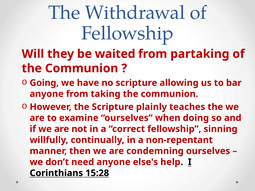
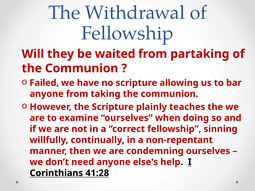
Going: Going -> Failed (44, 83)
15:28: 15:28 -> 41:28 (97, 173)
